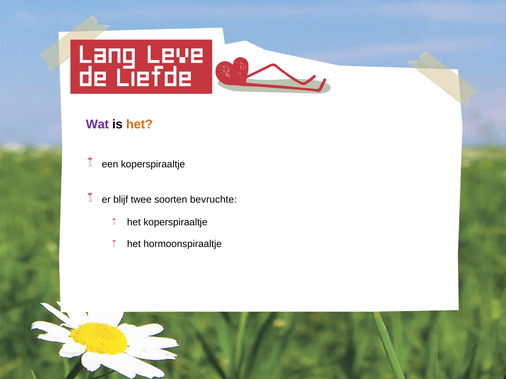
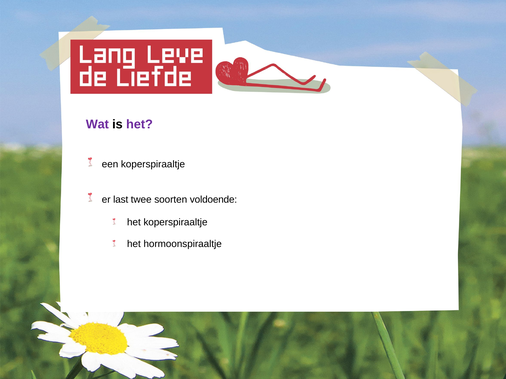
het colour: orange -> purple (139, 125)
blijf: blijf -> last (121, 200)
bevruchte: bevruchte -> voldoende (214, 200)
